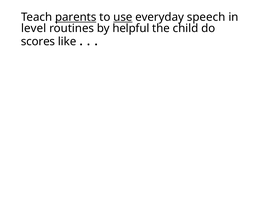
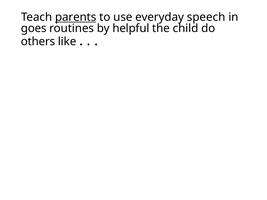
use underline: present -> none (123, 17)
level: level -> goes (34, 28)
scores: scores -> others (38, 42)
